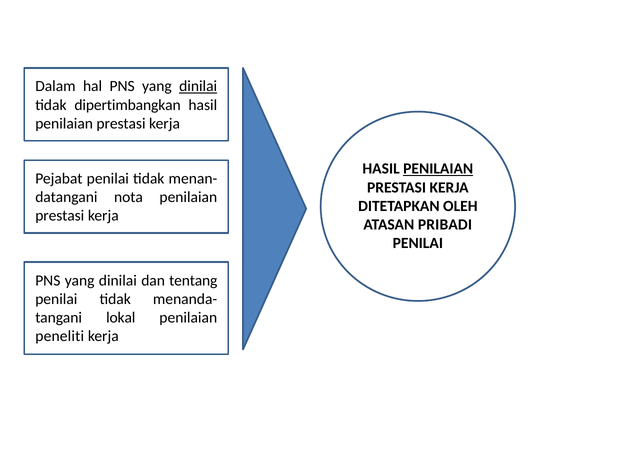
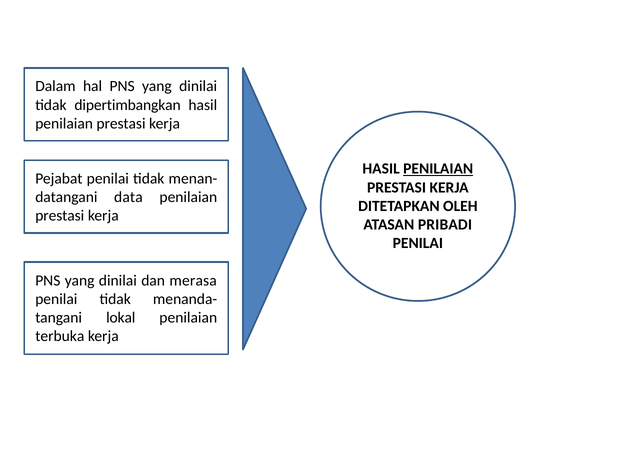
dinilai underline: present -> none (198, 86)
nota: nota -> data (128, 197)
tentang: tentang -> merasa (193, 281)
peneliti: peneliti -> terbuka (60, 337)
